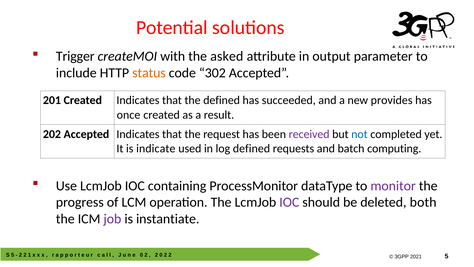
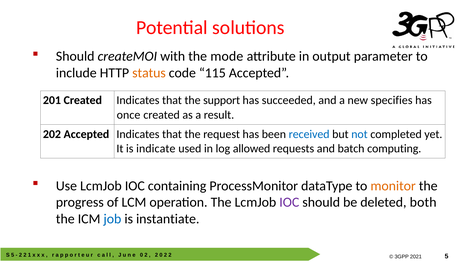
Trigger: Trigger -> Should (75, 56)
asked: asked -> mode (227, 56)
302: 302 -> 115 (212, 73)
the defined: defined -> support (222, 100)
provides: provides -> specifies (392, 100)
received colour: purple -> blue (309, 134)
log defined: defined -> allowed (252, 148)
monitor colour: purple -> orange (393, 186)
job colour: purple -> blue (112, 219)
